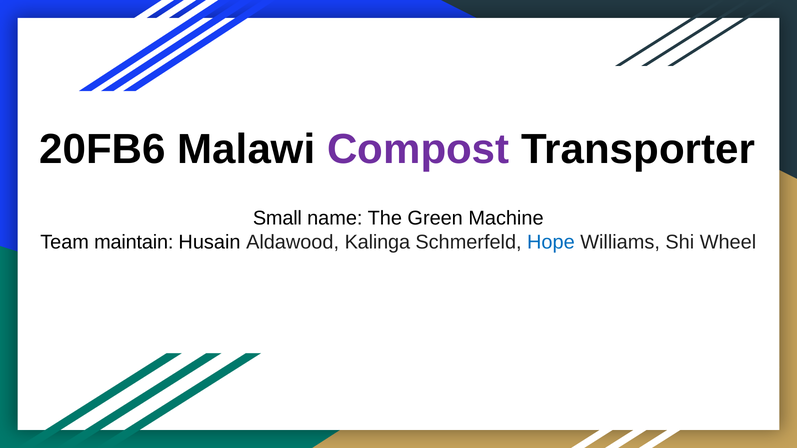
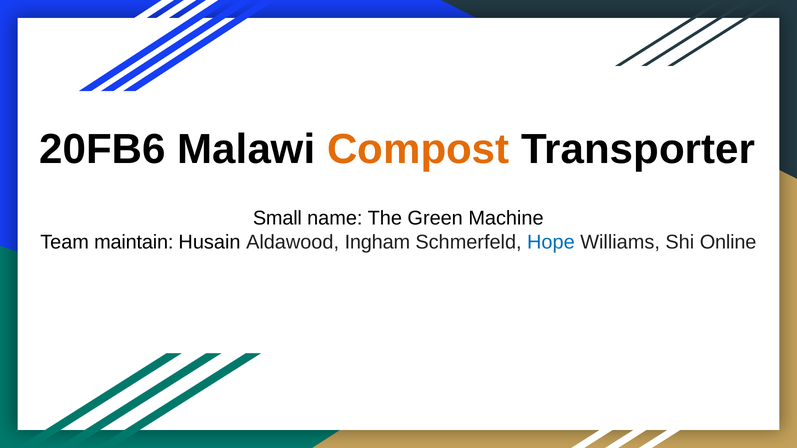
Compost colour: purple -> orange (418, 149)
Kalinga: Kalinga -> Ingham (377, 242)
Wheel: Wheel -> Online (728, 242)
